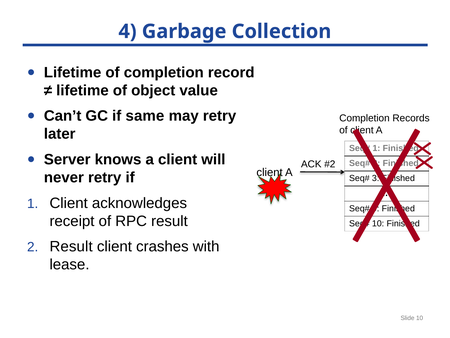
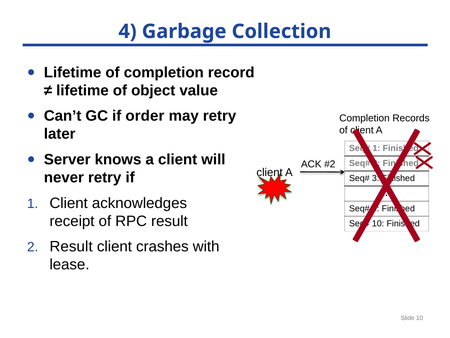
same: same -> order (145, 116)
